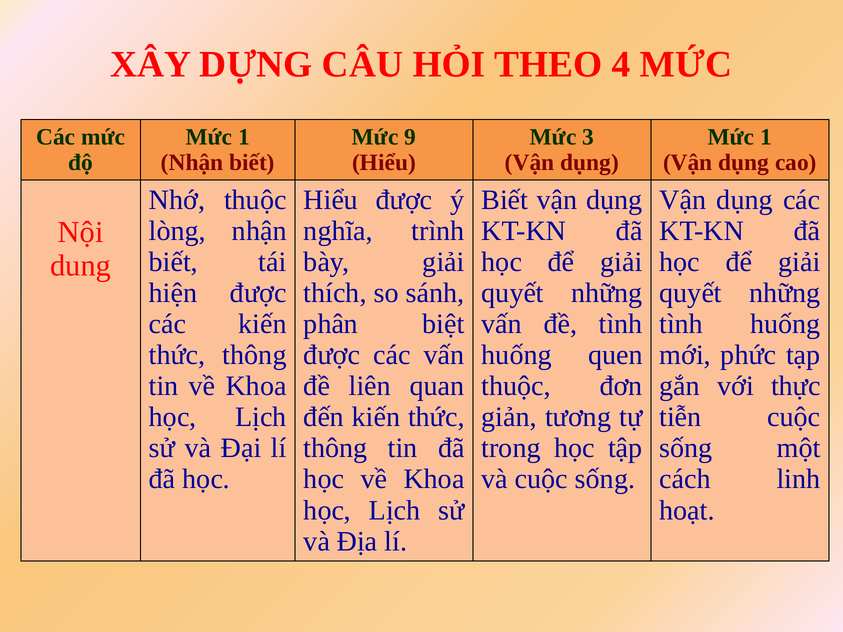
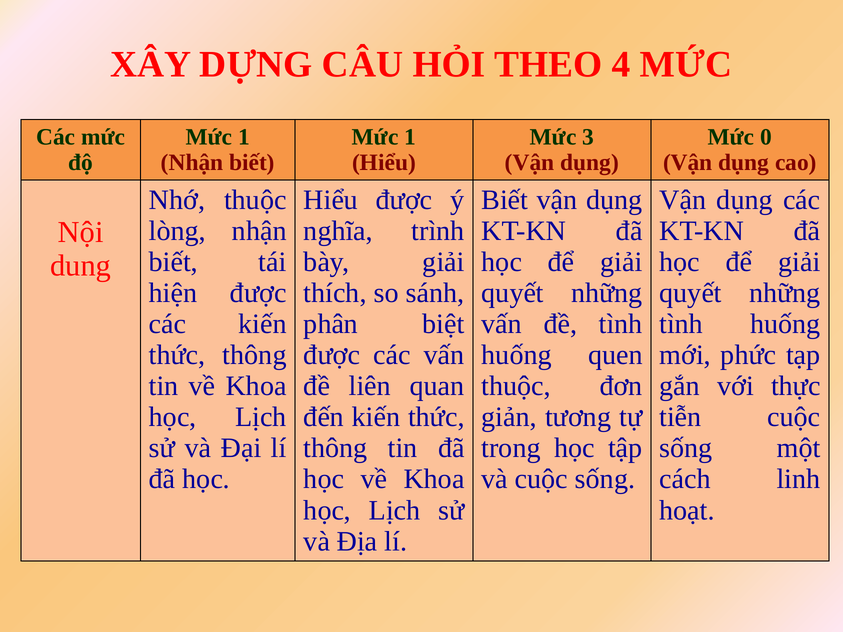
9: 9 -> 1 (410, 137)
1: 1 -> 0 (766, 137)
